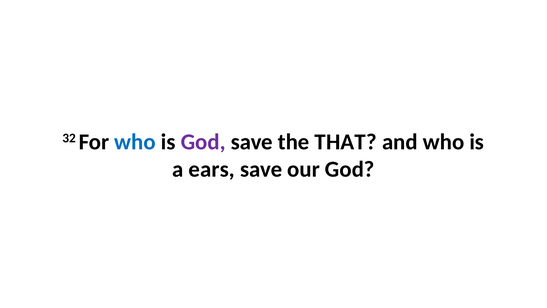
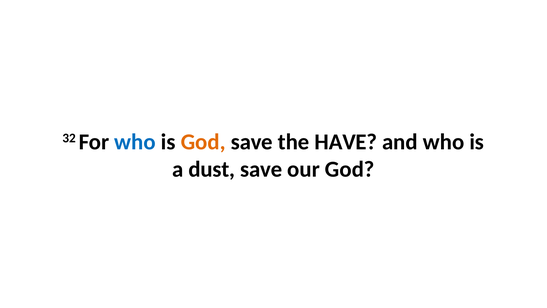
God colour: purple -> orange (203, 142)
THAT: THAT -> HAVE (346, 142)
ears: ears -> dust (212, 169)
